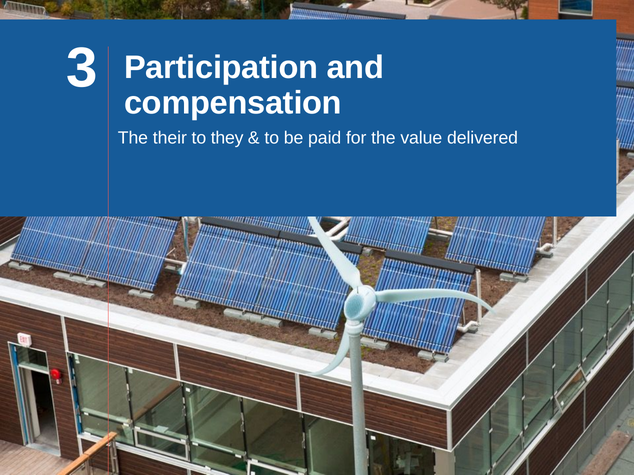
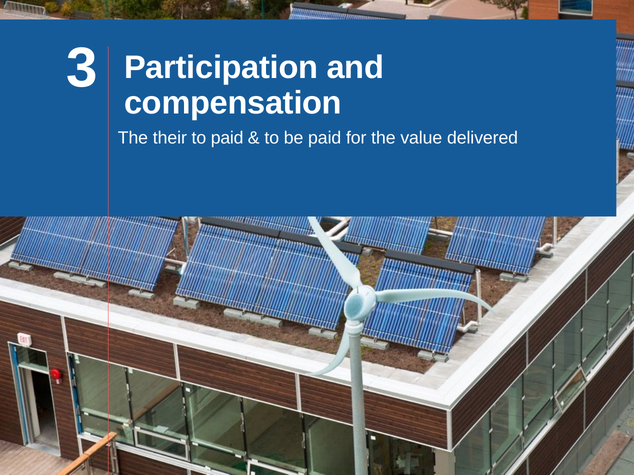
to they: they -> paid (227, 138)
